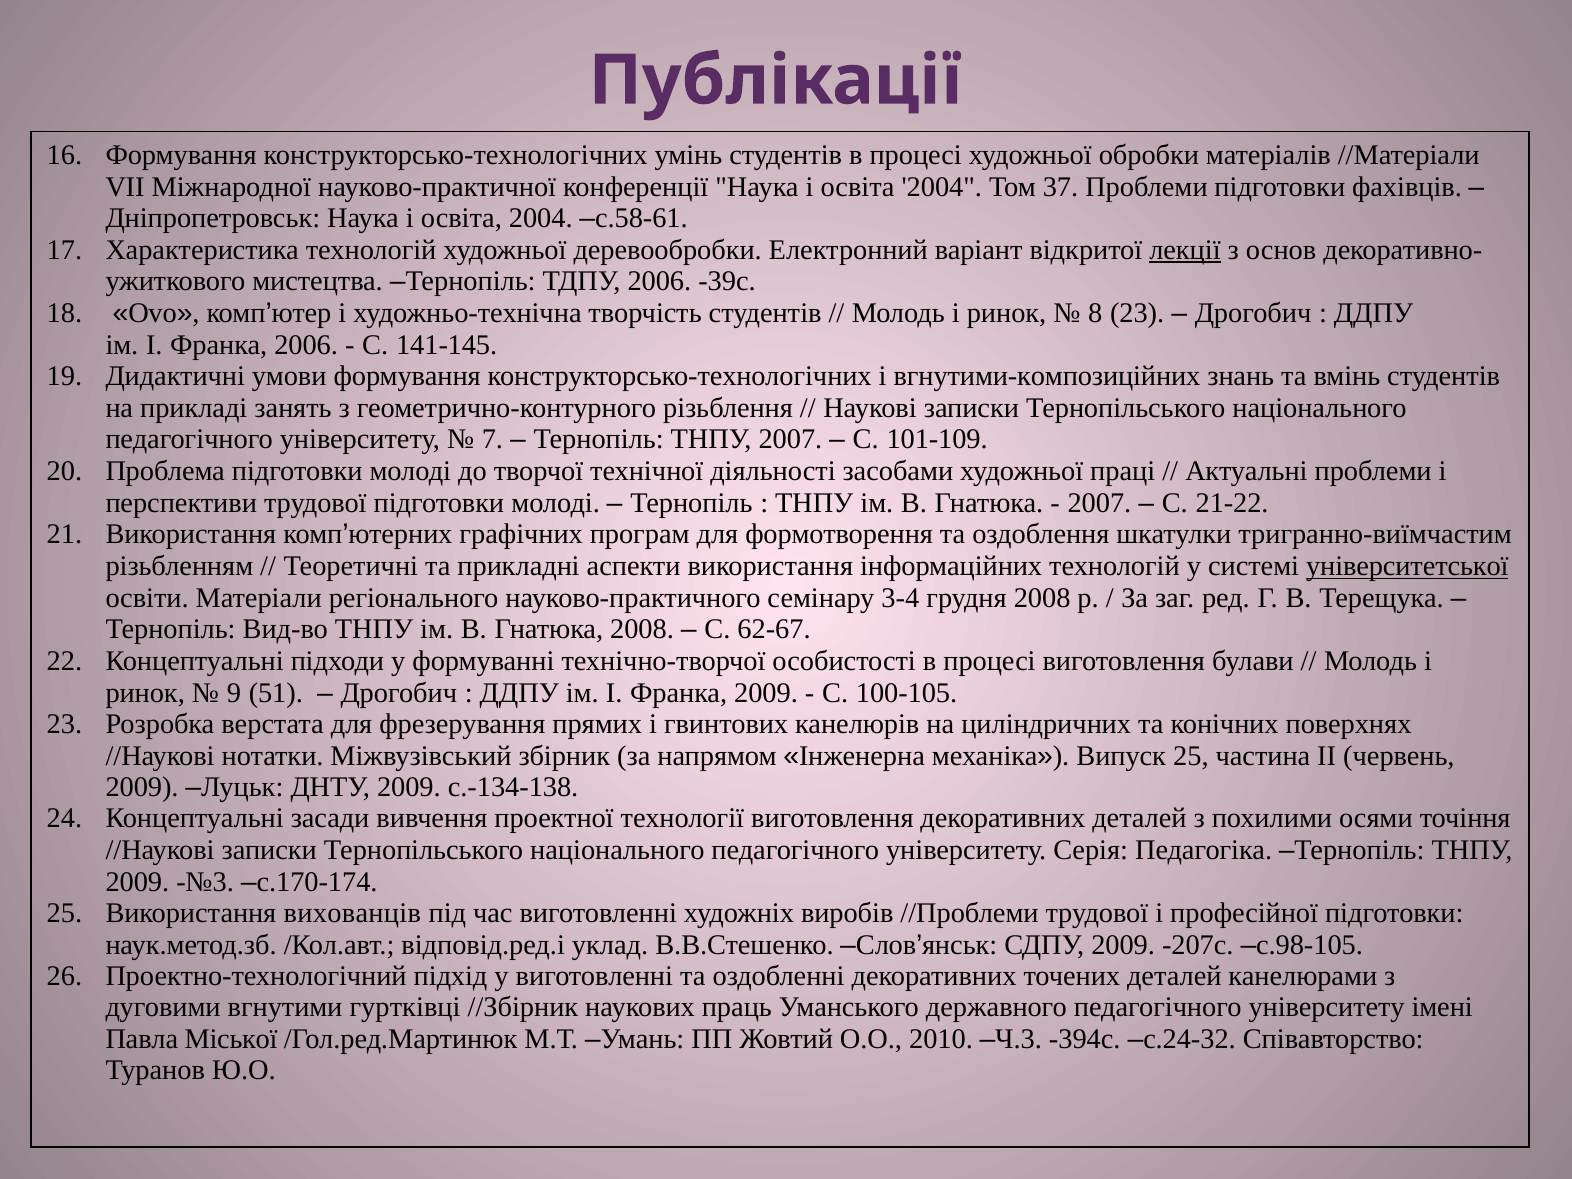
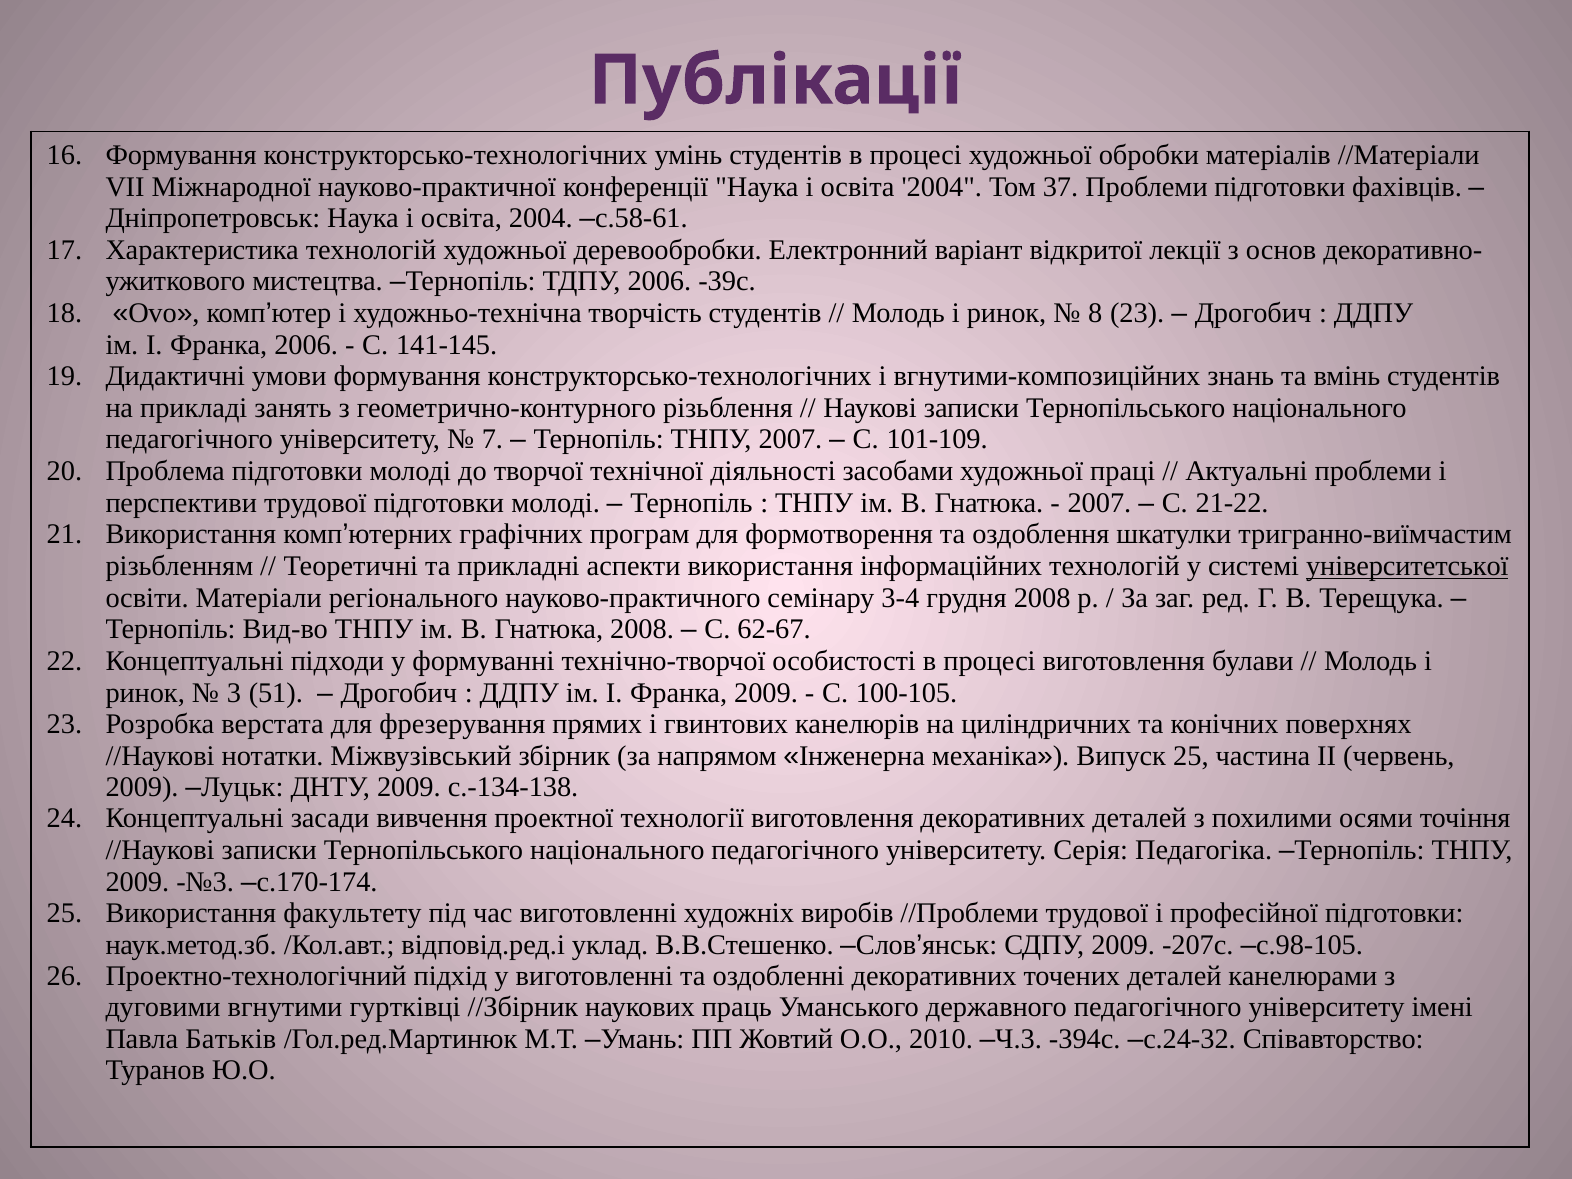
лекції underline: present -> none (1185, 250)
9: 9 -> 3 (234, 693)
вихованців: вихованців -> факультету (352, 913)
Міської: Міської -> Батьків (231, 1039)
